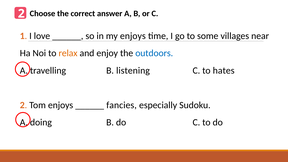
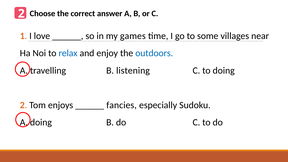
my enjoys: enjoys -> games (133, 36)
relax colour: orange -> blue (68, 53)
to hates: hates -> doing (224, 70)
